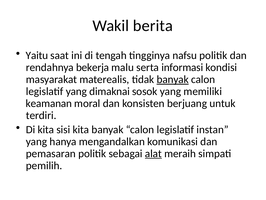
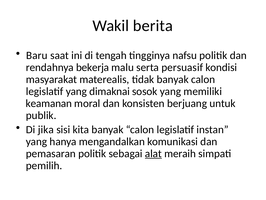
Yaitu: Yaitu -> Baru (37, 55)
informasi: informasi -> persuasif (182, 67)
banyak underline: present -> none (173, 79)
terdiri: terdiri -> publik (41, 115)
Di kita: kita -> jika (46, 129)
